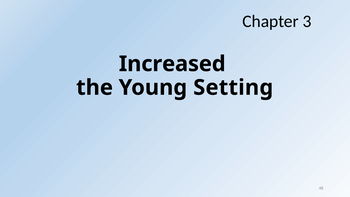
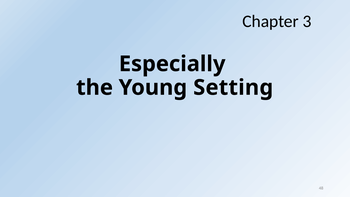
Increased: Increased -> Especially (172, 64)
